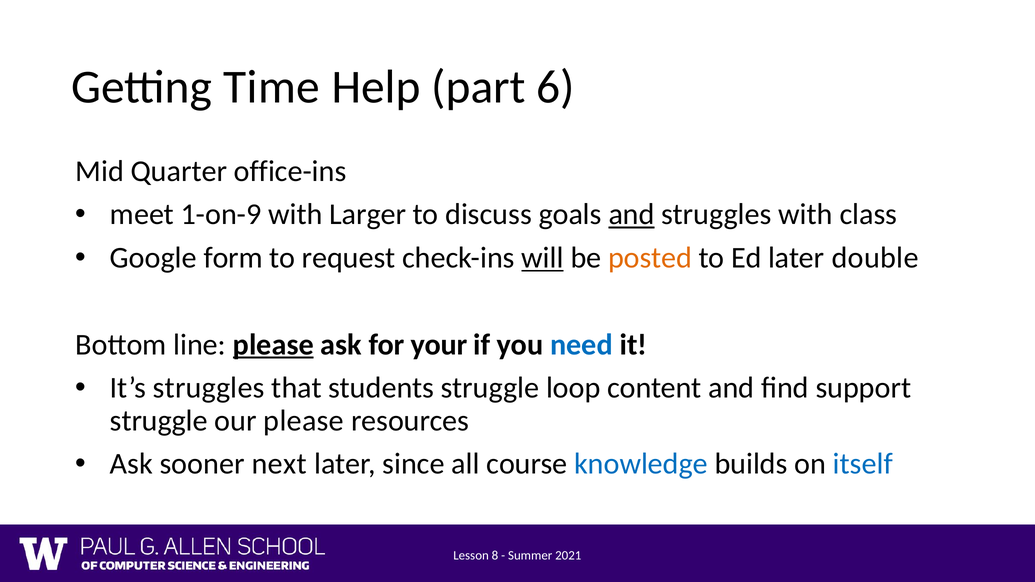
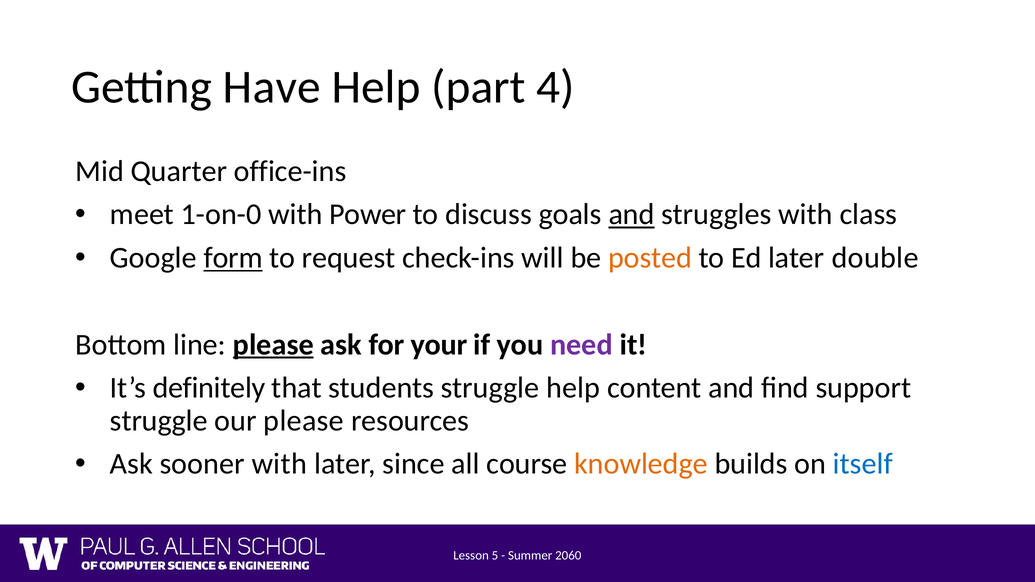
Time: Time -> Have (272, 87)
6: 6 -> 4 (556, 87)
1-on-9: 1-on-9 -> 1-on-0 (221, 215)
Larger: Larger -> Power (368, 215)
form underline: none -> present (233, 258)
will underline: present -> none (543, 258)
need colour: blue -> purple (581, 345)
It’s struggles: struggles -> definitely (209, 388)
struggle loop: loop -> help (573, 388)
sooner next: next -> with (279, 464)
knowledge colour: blue -> orange (641, 464)
8: 8 -> 5 (495, 556)
2021: 2021 -> 2060 (568, 556)
